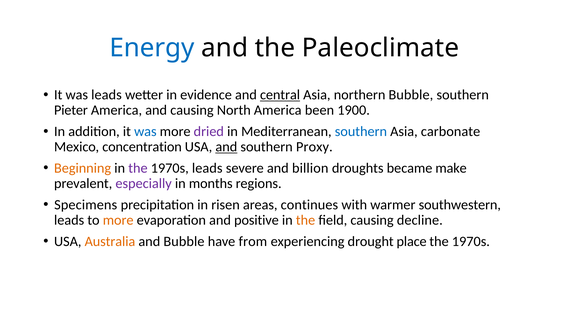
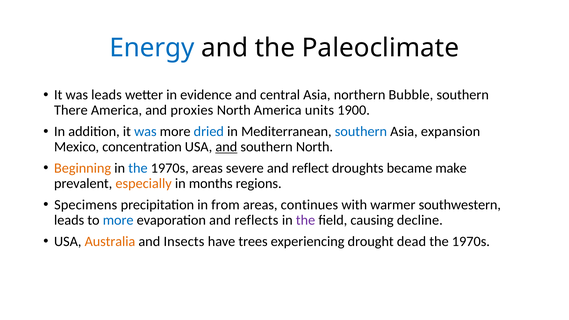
central underline: present -> none (280, 95)
Pieter: Pieter -> There (71, 110)
and causing: causing -> proxies (192, 110)
been: been -> units (319, 110)
dried colour: purple -> blue (209, 132)
carbonate: carbonate -> expansion (451, 132)
southern Proxy: Proxy -> North (314, 147)
the colour: purple -> blue (138, 168)
1970s leads: leads -> areas (207, 168)
billion: billion -> reflect (310, 168)
especially colour: purple -> orange (144, 184)
risen: risen -> from (225, 205)
more colour: orange -> blue (118, 220)
positive: positive -> reflects (256, 220)
the colour: orange -> purple (306, 220)
and Bubble: Bubble -> Insects (184, 242)
from: from -> trees (253, 242)
place: place -> dead (411, 242)
